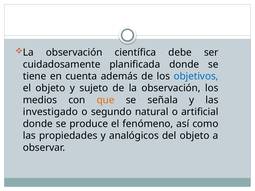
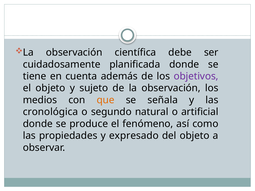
objetivos colour: blue -> purple (196, 76)
investigado: investigado -> cronológica (51, 112)
analógicos: analógicos -> expresado (134, 136)
